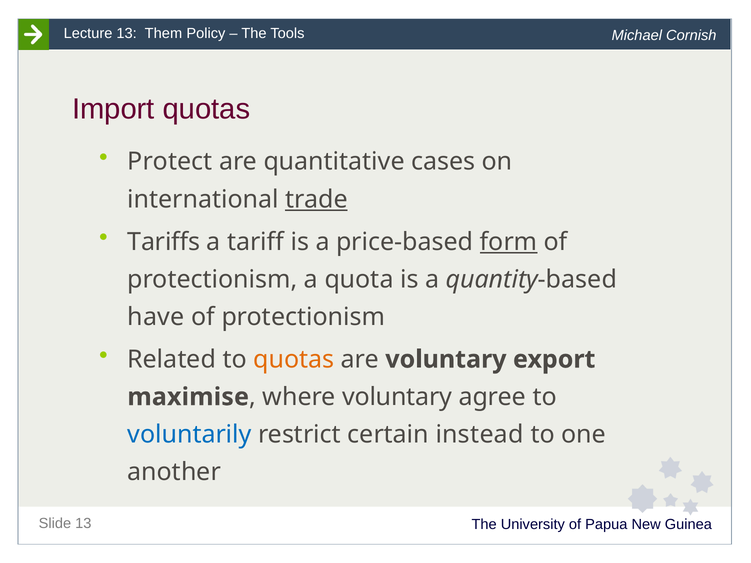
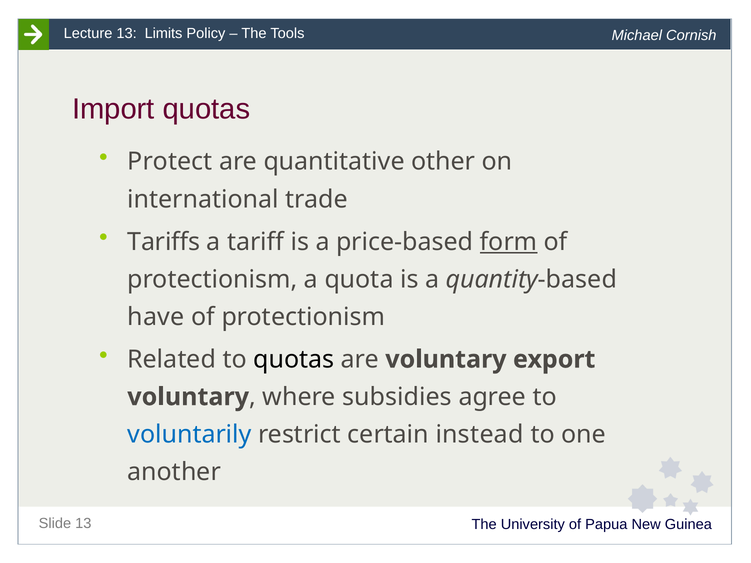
Them: Them -> Limits (164, 33)
cases: cases -> other (443, 162)
trade underline: present -> none (316, 199)
quotas colour: orange -> black (294, 360)
maximise: maximise -> voluntary (188, 397)
where voluntary: voluntary -> subsidies (397, 397)
